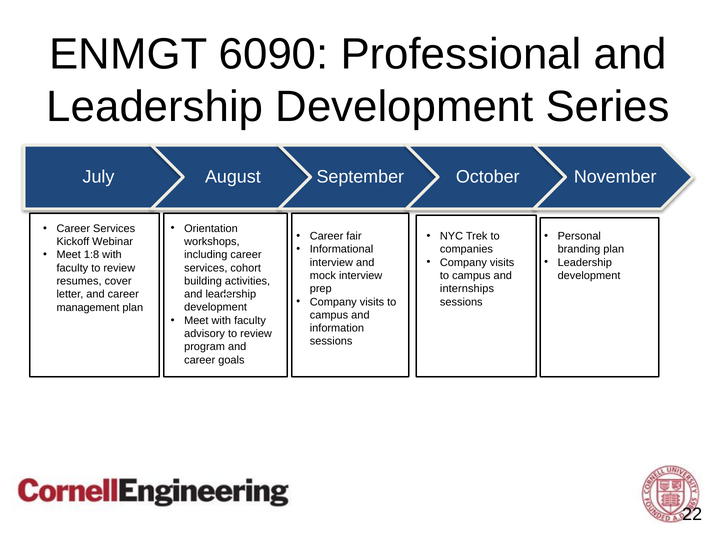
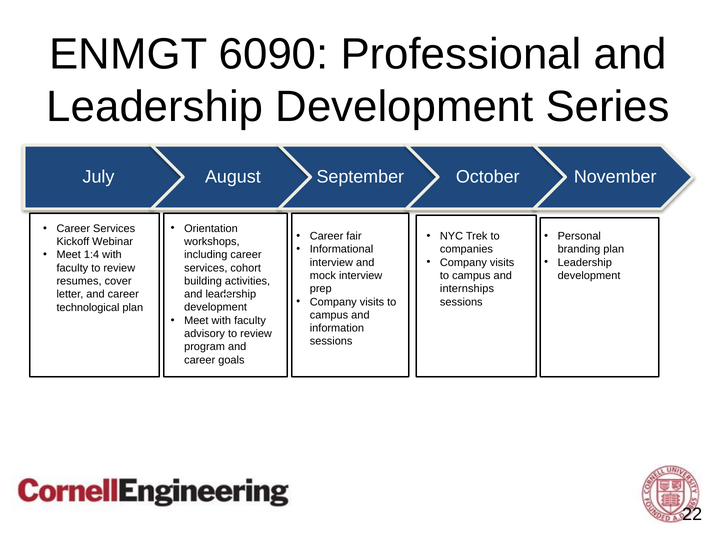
1:8: 1:8 -> 1:4 (92, 255)
management: management -> technological (88, 307)
